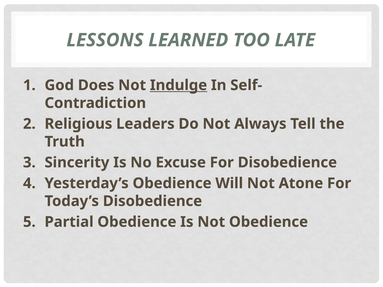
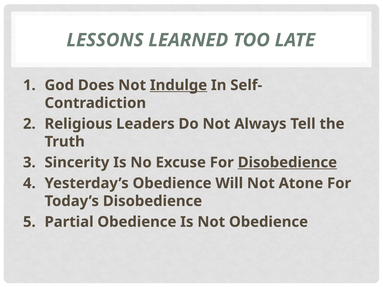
Disobedience underline: none -> present (287, 163)
